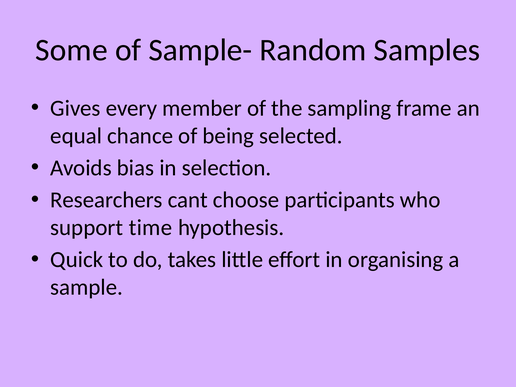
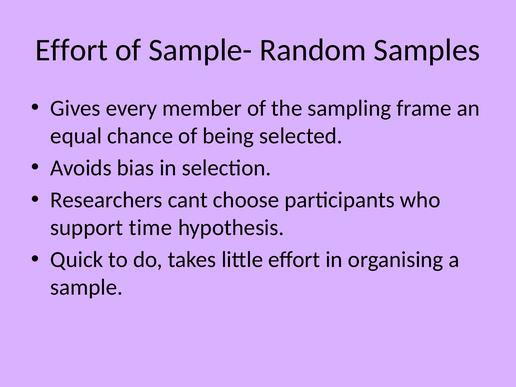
Some: Some -> Effort (72, 50)
